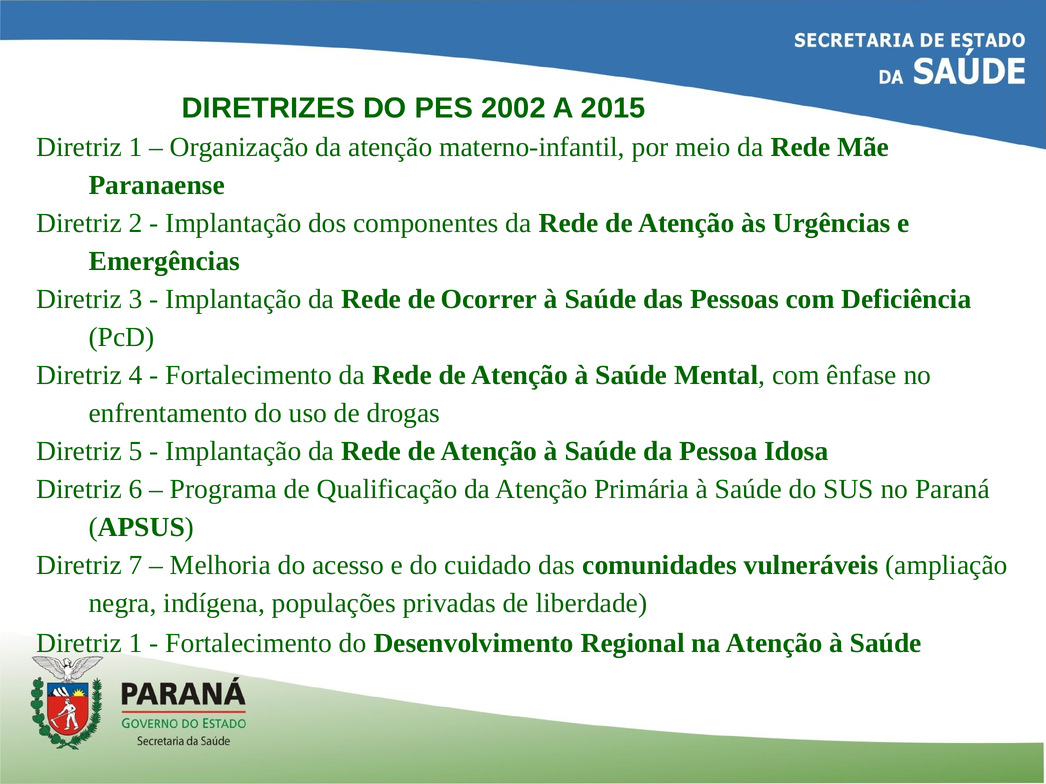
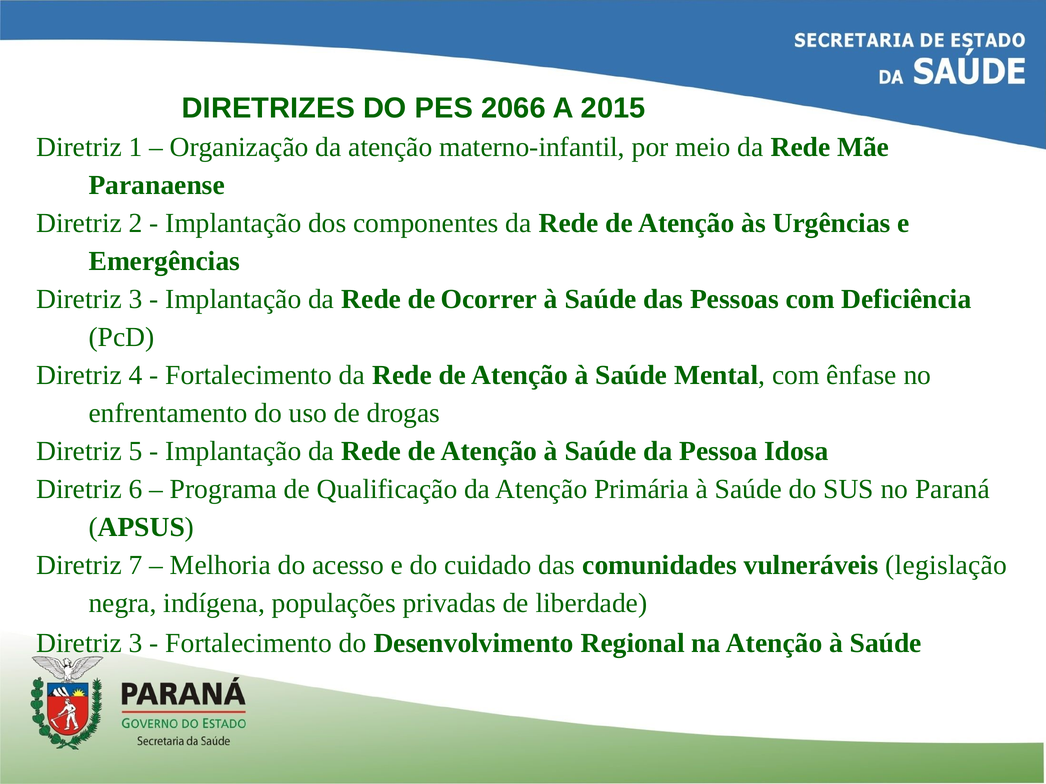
2002: 2002 -> 2066 (513, 108)
ampliação: ampliação -> legislação (946, 566)
1: 1 -> 3 (136, 644)
